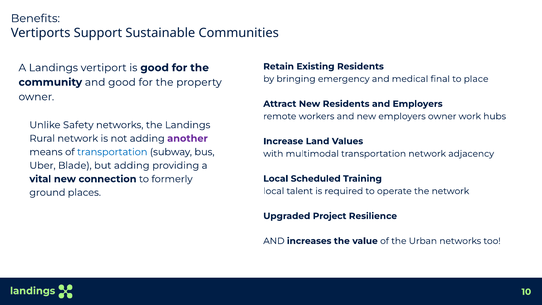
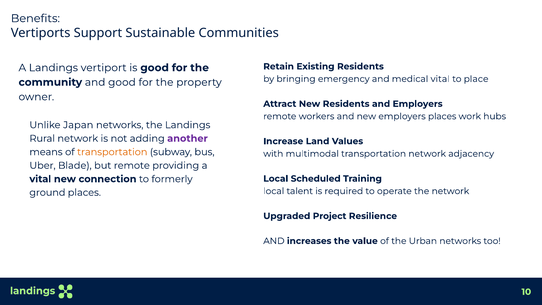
medical final: final -> vital (440, 79)
employers owner: owner -> places (442, 116)
Safety: Safety -> Japan (78, 125)
transportation colour: blue -> orange (112, 152)
but adding: adding -> remote (132, 165)
